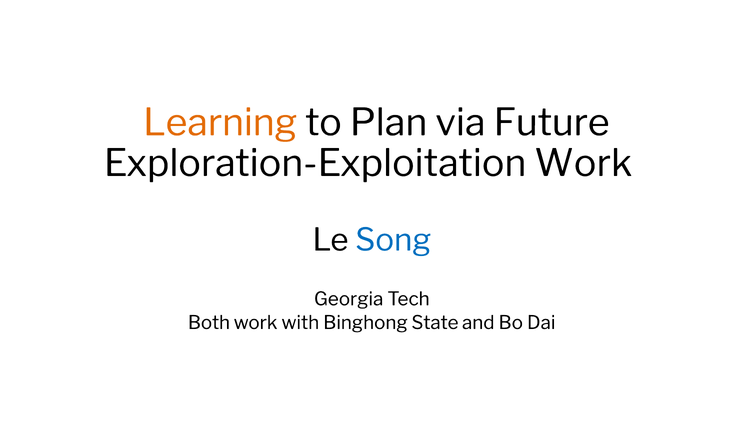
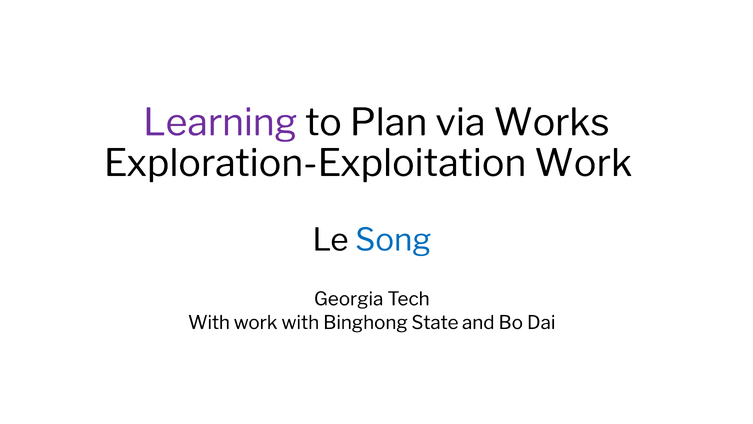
Learning colour: orange -> purple (220, 123)
Future: Future -> Works (552, 123)
Both: Both -> With (209, 322)
